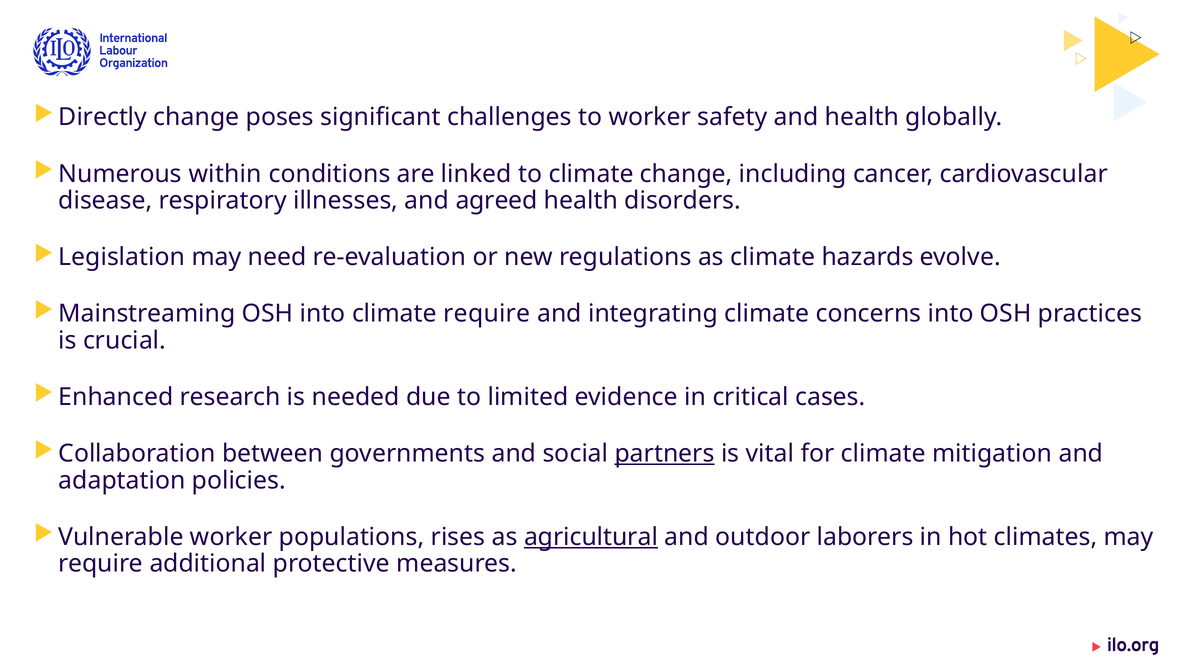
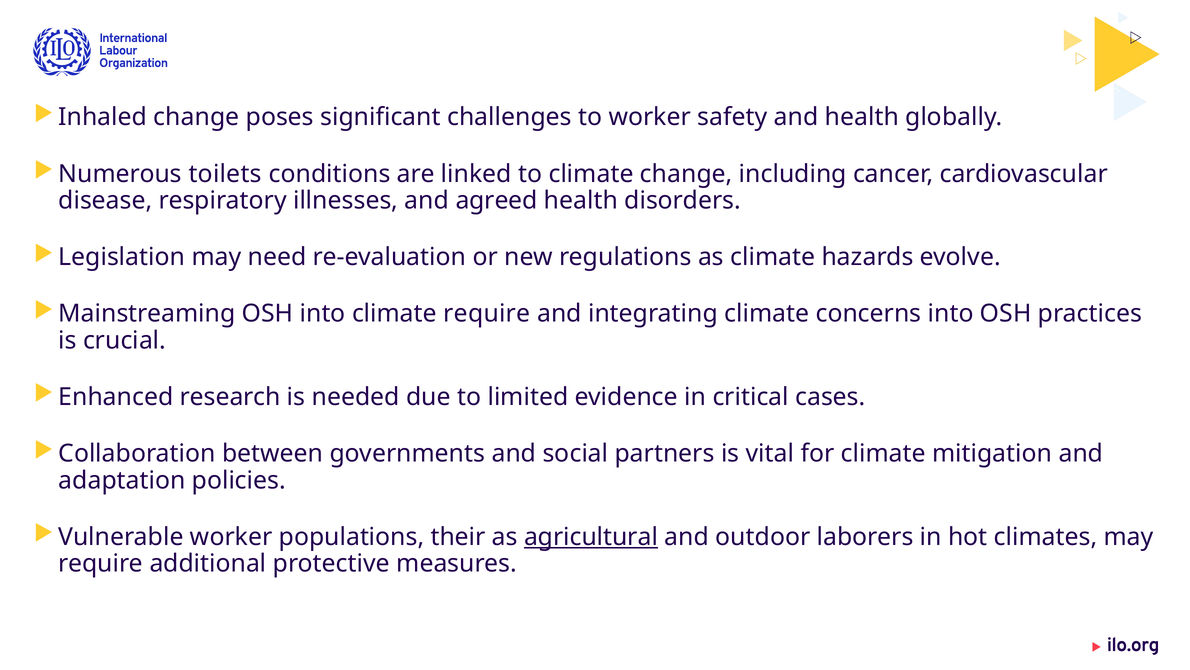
Directly: Directly -> Inhaled (103, 117)
within: within -> toilets (225, 174)
partners underline: present -> none (665, 453)
rises: rises -> their (458, 536)
